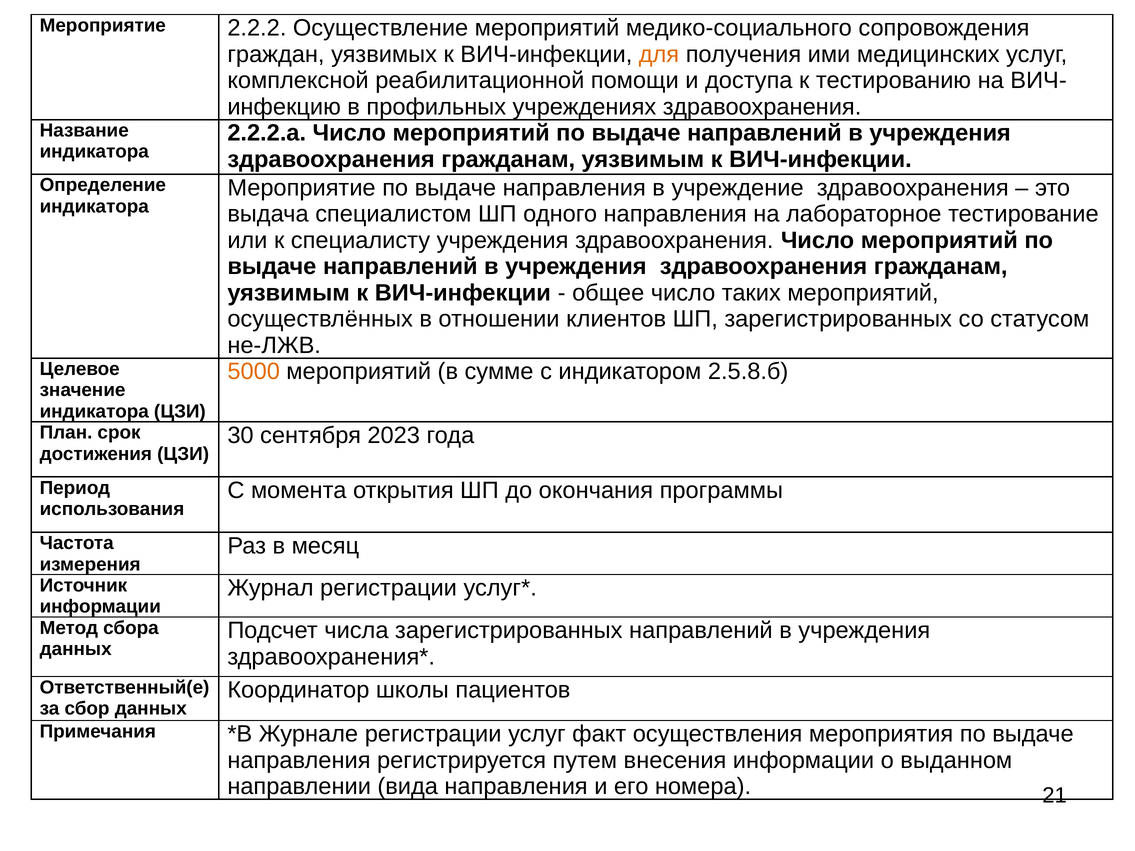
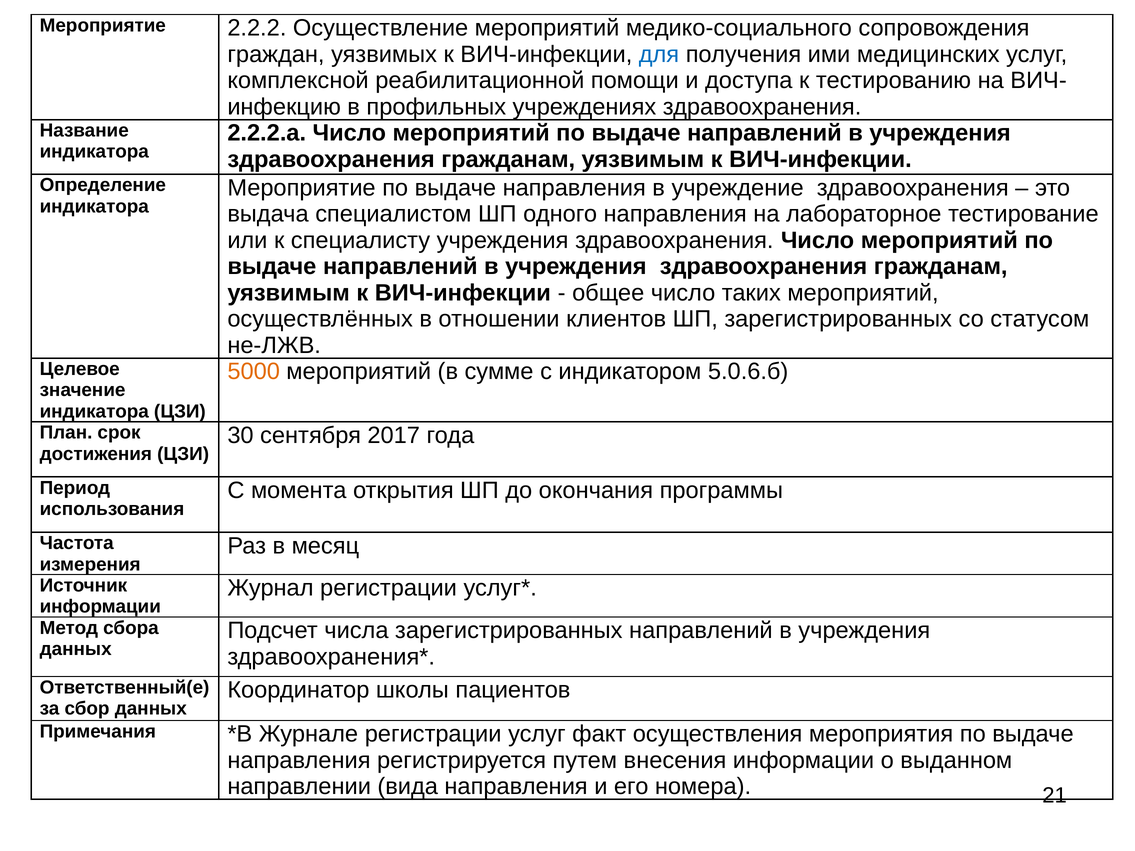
для colour: orange -> blue (659, 54)
2.5.8.б: 2.5.8.б -> 5.0.6.б (748, 372)
2023: 2023 -> 2017 (394, 435)
